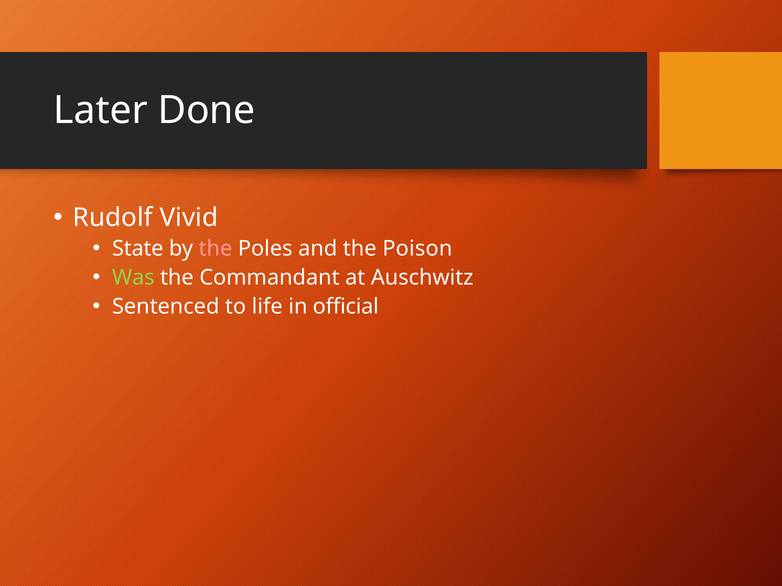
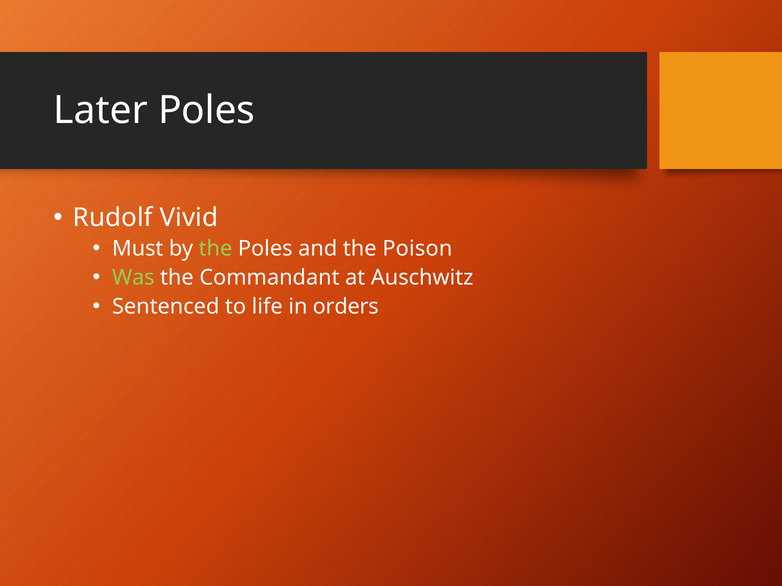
Later Done: Done -> Poles (207, 110)
State: State -> Must (138, 249)
the colour: pink -> light green (215, 249)
official: official -> orders (346, 307)
